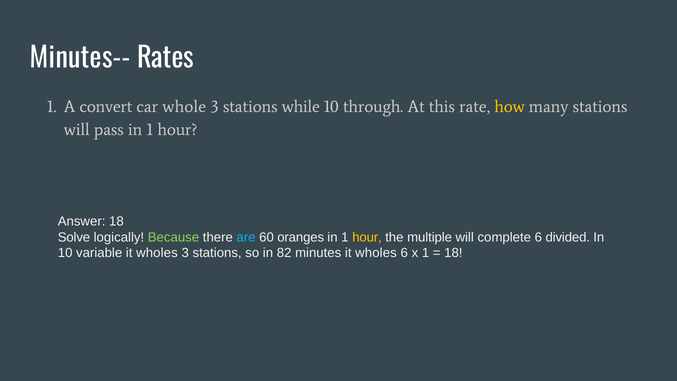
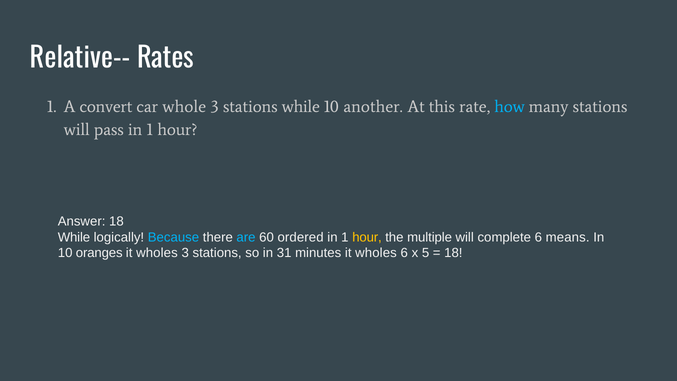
Minutes--: Minutes-- -> Relative-- (80, 59)
through: through -> another (373, 106)
how colour: yellow -> light blue (510, 106)
Solve: Solve -> While (74, 237)
Because colour: light green -> light blue (173, 237)
oranges: oranges -> ordered (301, 237)
divided: divided -> means (568, 237)
variable: variable -> oranges (99, 253)
82: 82 -> 31 (284, 253)
x 1: 1 -> 5 (426, 253)
